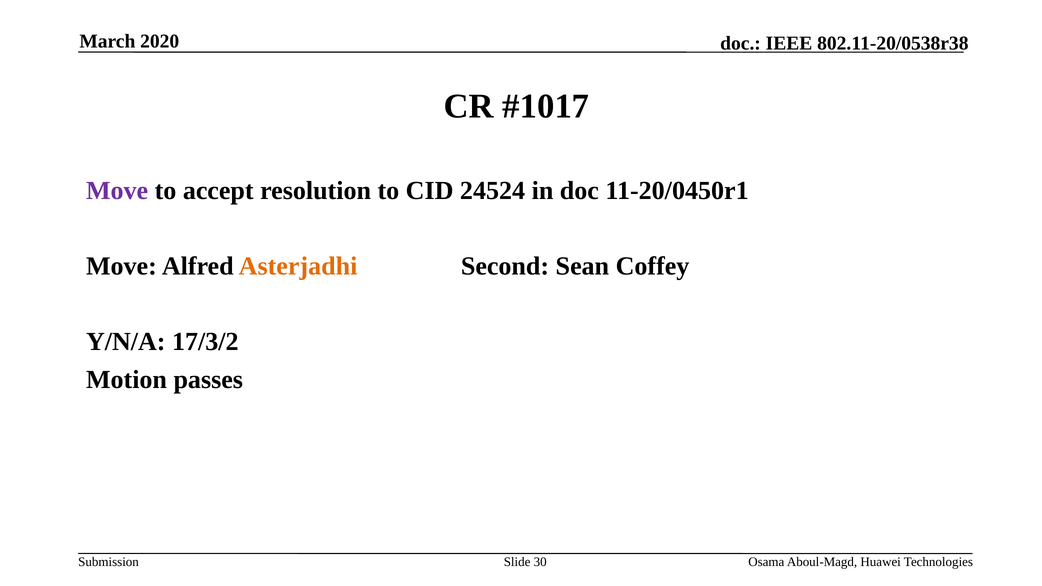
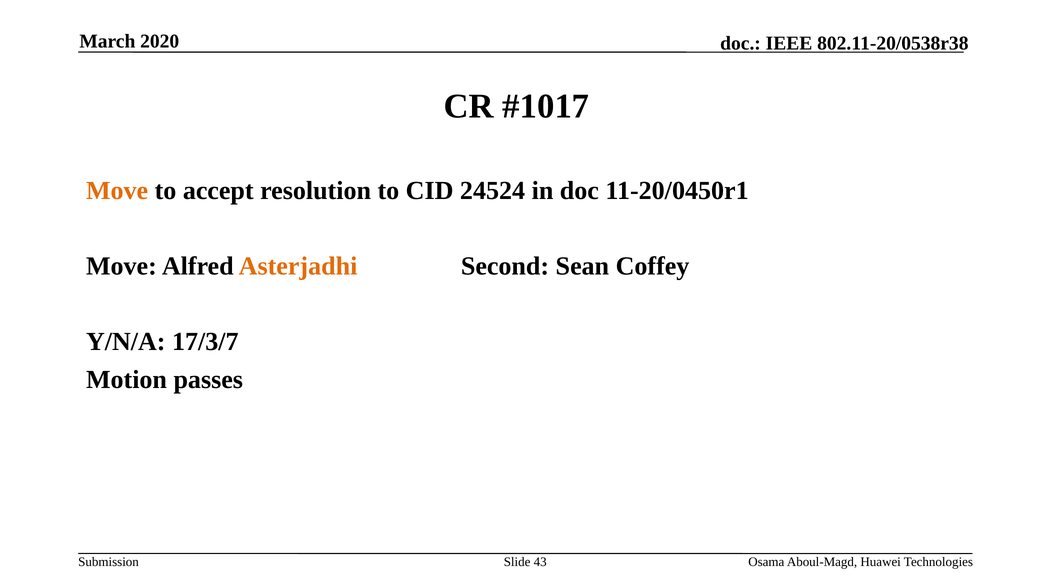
Move colour: purple -> orange (117, 191)
17/3/2: 17/3/2 -> 17/3/7 (205, 342)
30: 30 -> 43 (540, 562)
